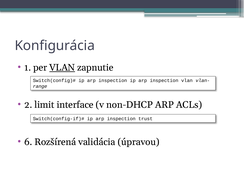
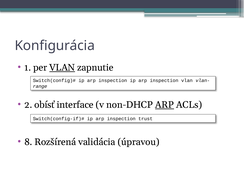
limit: limit -> obísť (44, 105)
ARP underline: none -> present (165, 105)
6: 6 -> 8 (28, 142)
